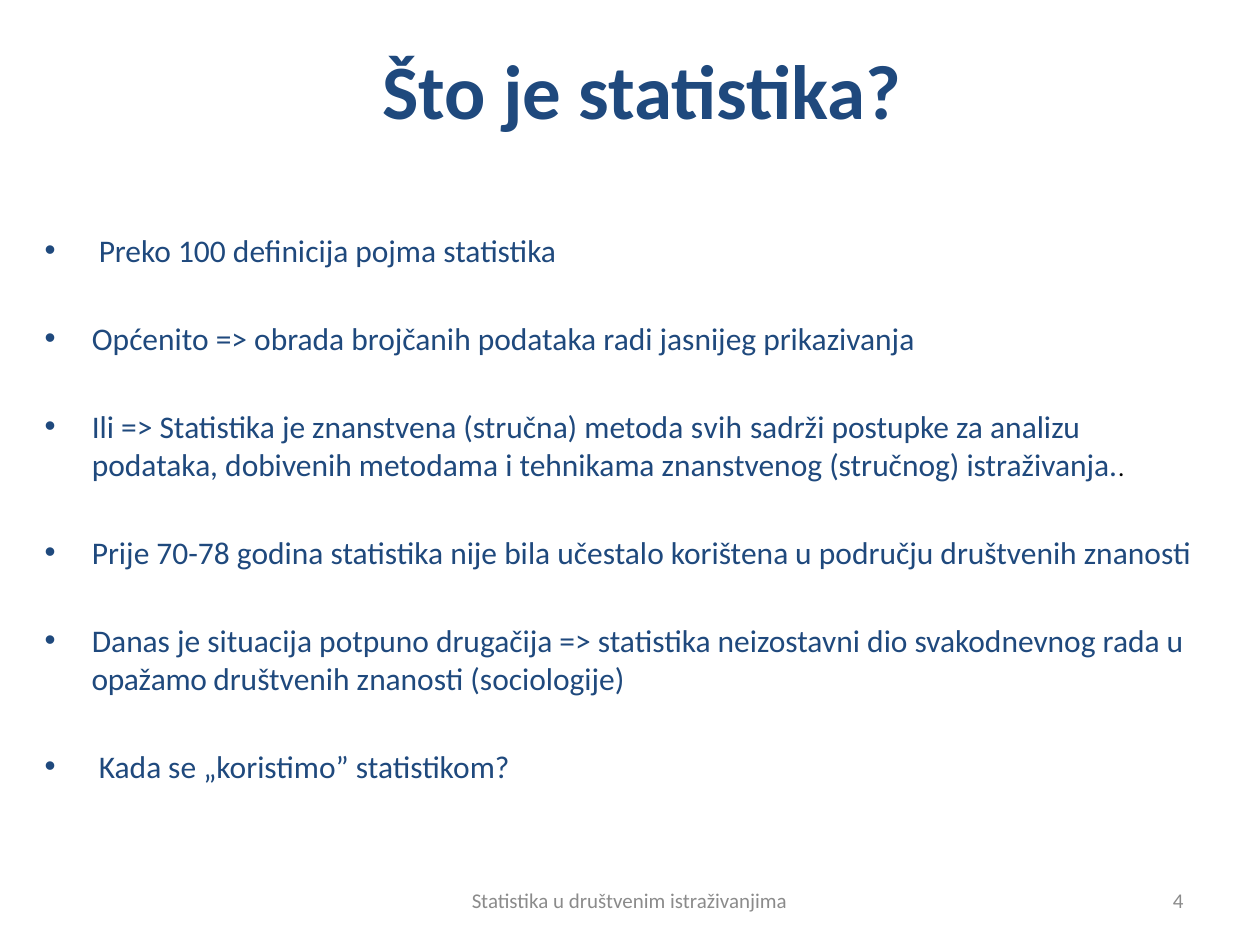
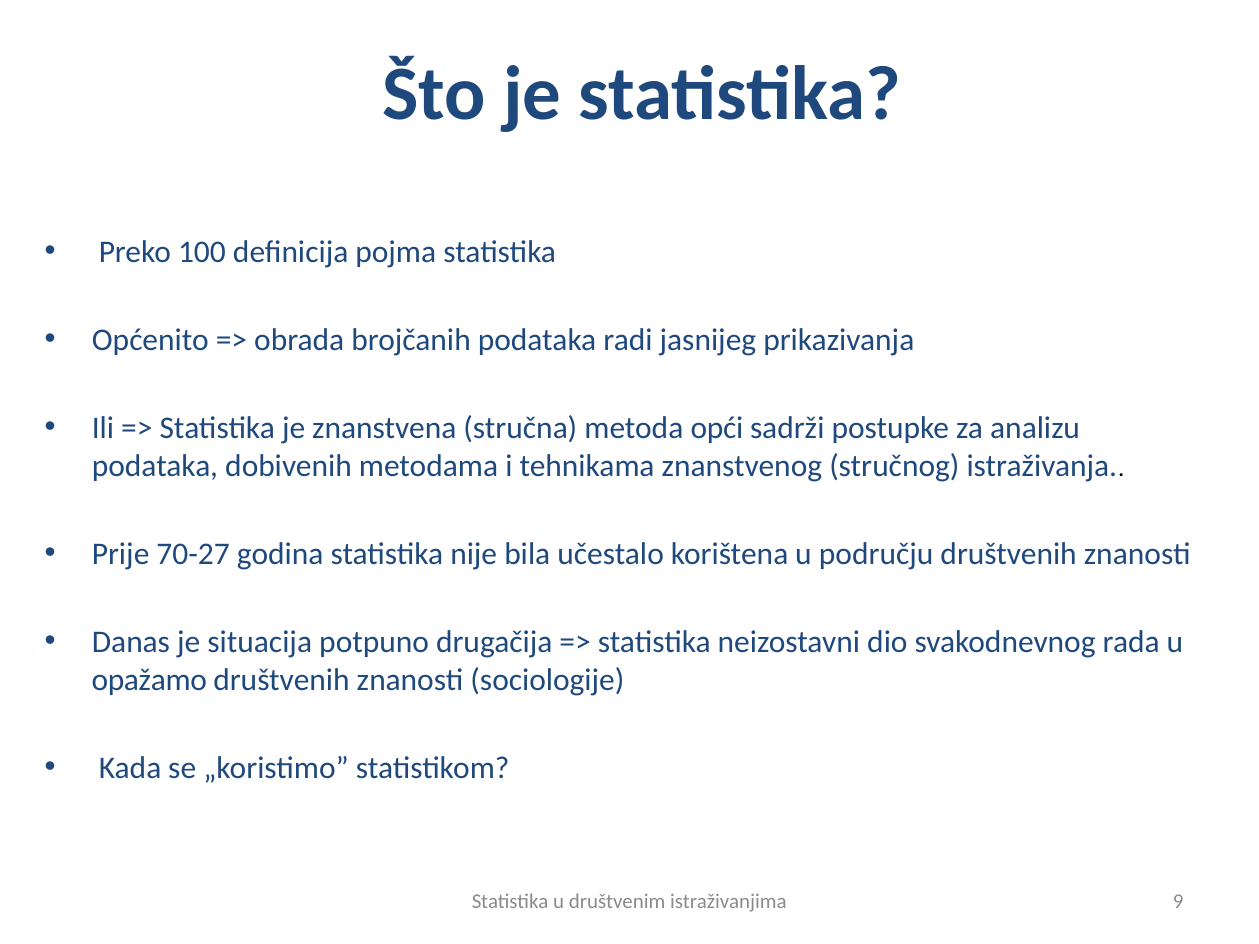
svih: svih -> opći (717, 428)
70-78: 70-78 -> 70-27 (193, 554)
4: 4 -> 9 (1178, 902)
